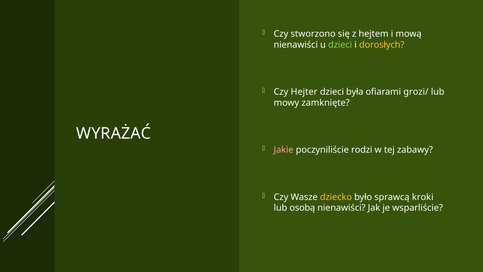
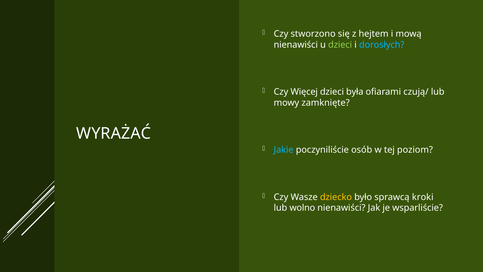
dorosłych colour: yellow -> light blue (382, 45)
Hejter: Hejter -> Więcej (304, 92)
grozi/: grozi/ -> czują/ (416, 92)
Jakie colour: pink -> light blue (284, 150)
rodzi: rodzi -> osób (362, 150)
zabawy: zabawy -> poziom (415, 150)
osobą: osobą -> wolno (302, 208)
